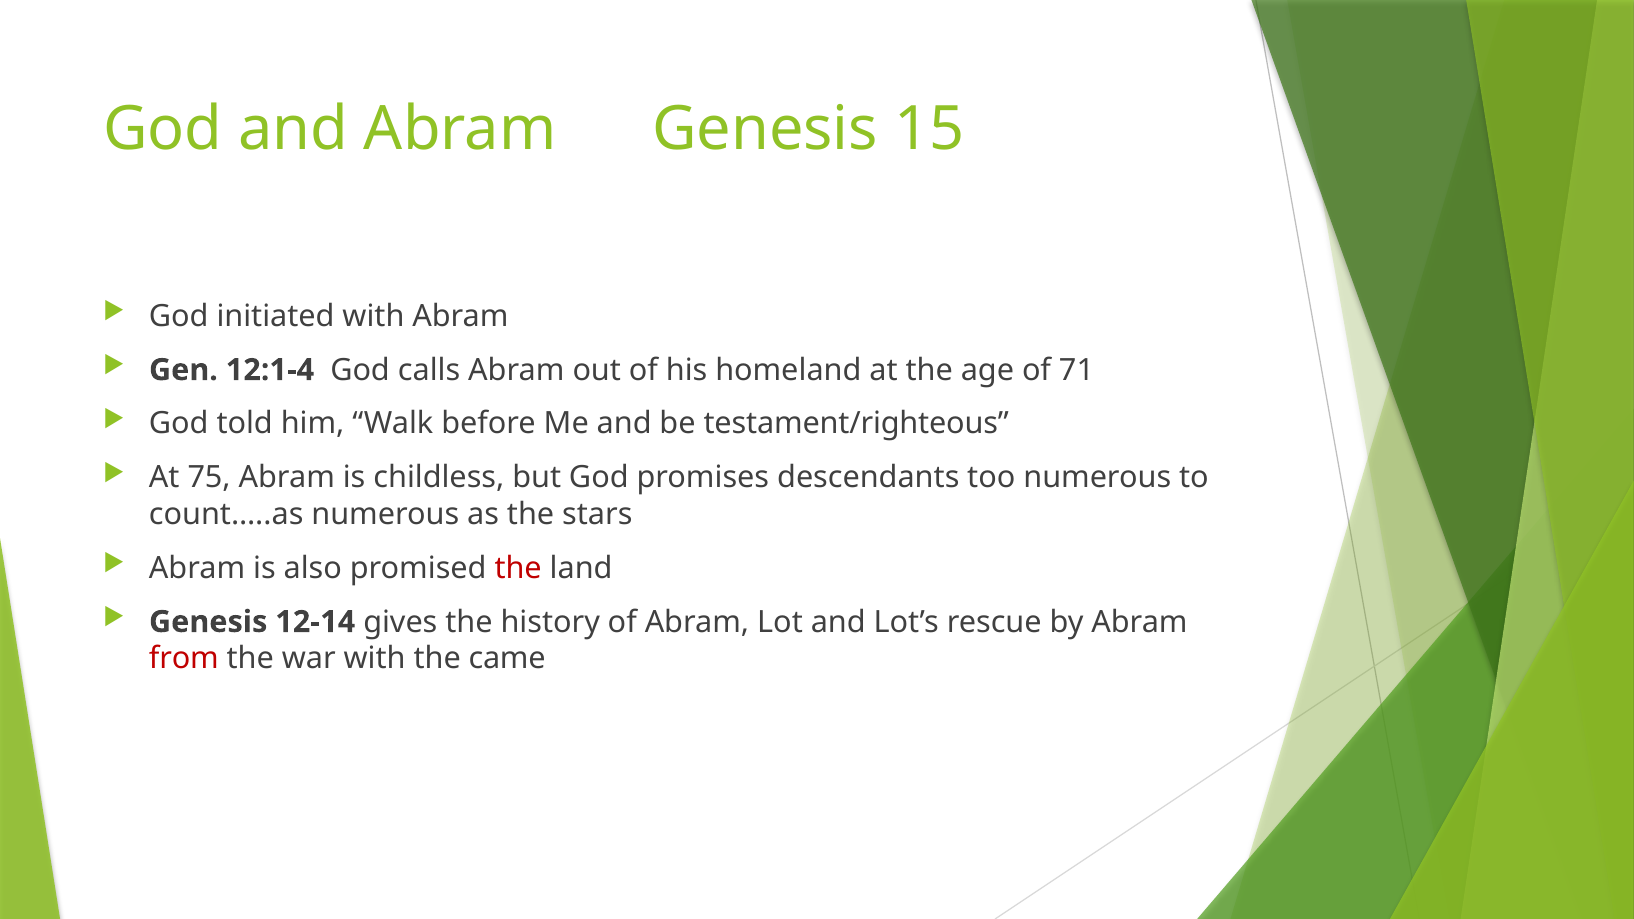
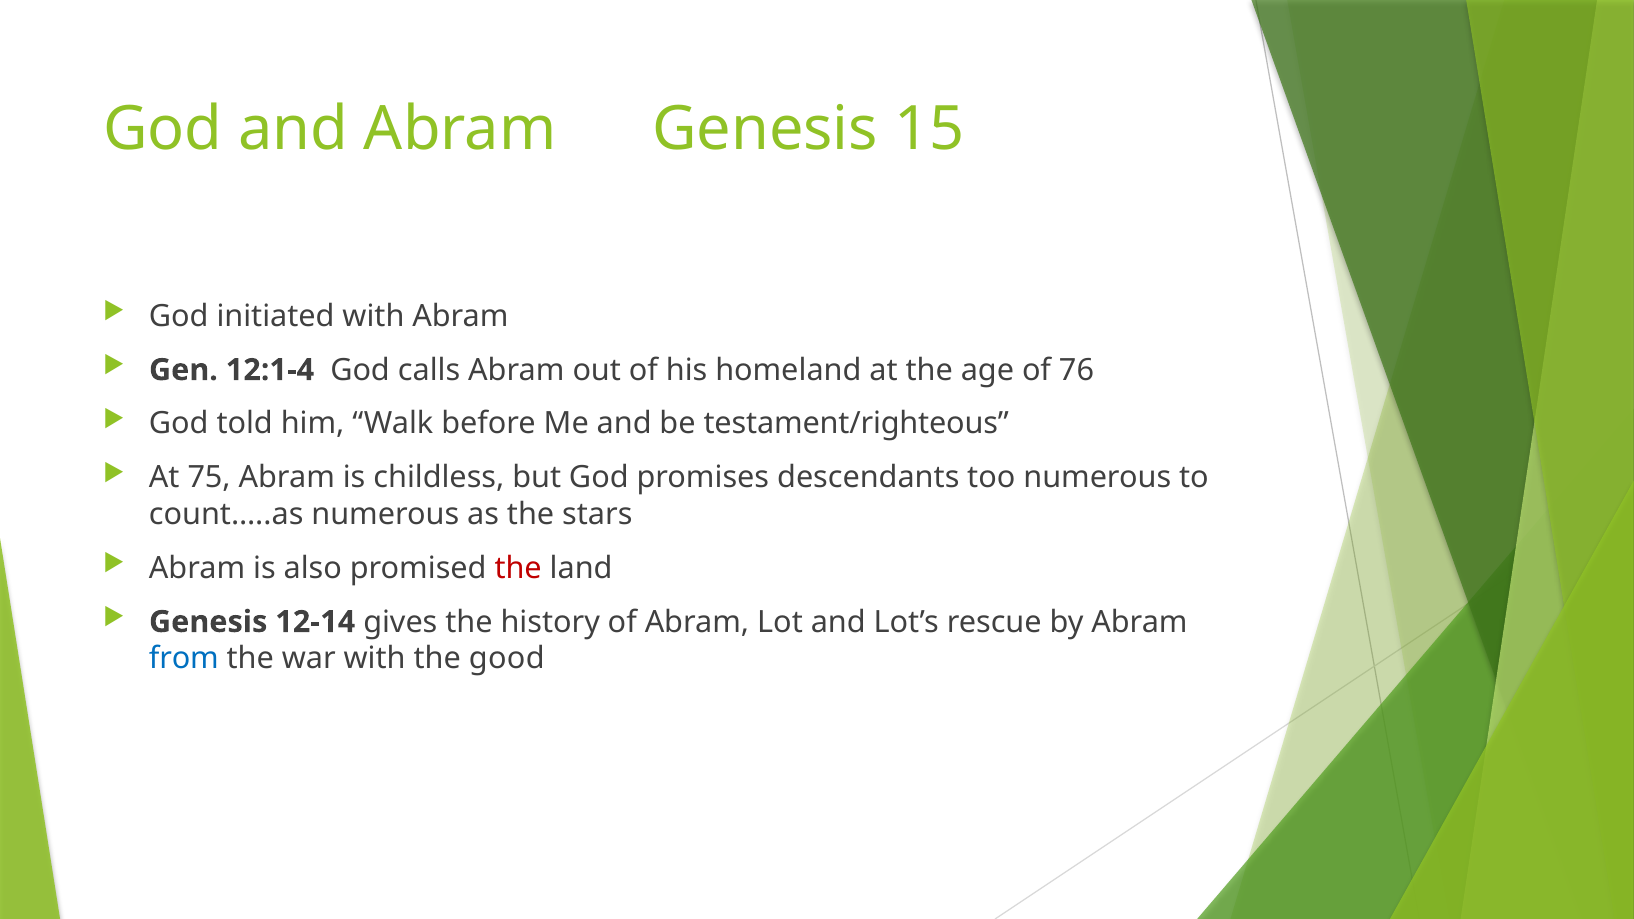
71: 71 -> 76 (1077, 370)
from colour: red -> blue (184, 659)
came: came -> good (507, 659)
